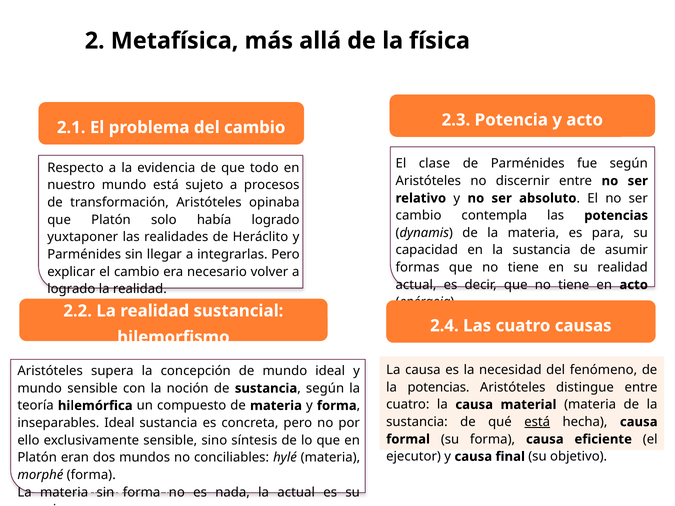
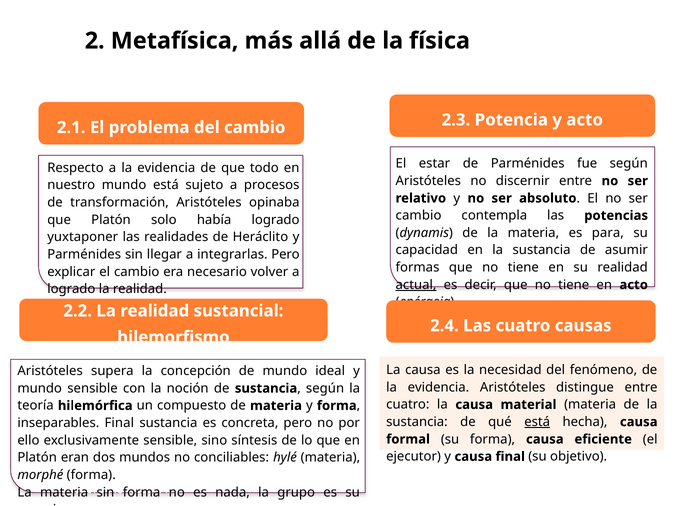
clase: clase -> estar (434, 164)
actual underline: none -> present (416, 285)
potencias: potencias -> evidencia (438, 387)
inseparables Ideal: Ideal -> Final (119, 423)
la actual: actual -> grupo (296, 492)
